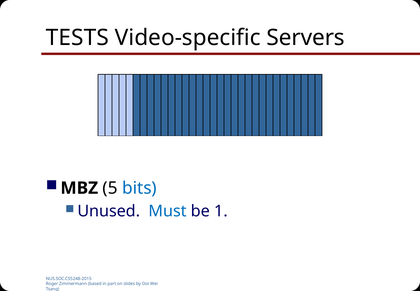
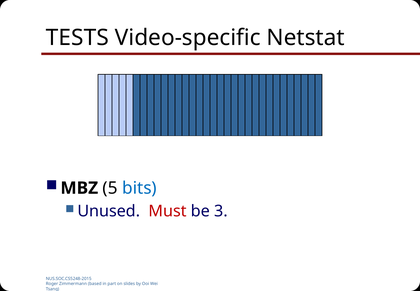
Servers: Servers -> Netstat (306, 38)
Must colour: blue -> red (168, 211)
1: 1 -> 3 (221, 211)
